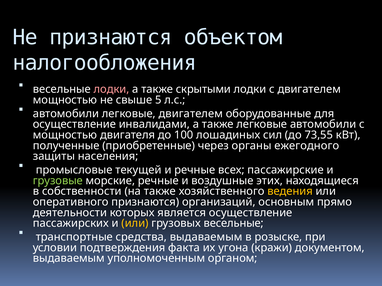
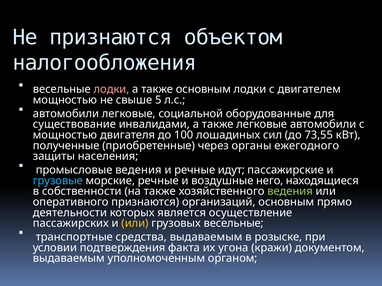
также скрытыми: скрытыми -> основным (203, 89)
легковые двигателем: двигателем -> социальной (191, 114)
осуществление: осуществление -> существование (74, 125)
промысловые текущей: текущей -> ведения (138, 170)
всех: всех -> идут (231, 170)
грузовые colour: light green -> light blue (58, 181)
этих: этих -> него (270, 181)
ведения colour: yellow -> light green (290, 192)
